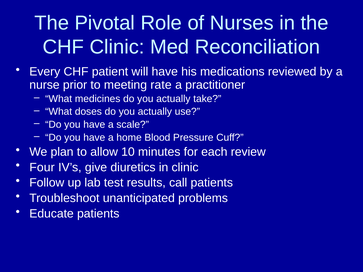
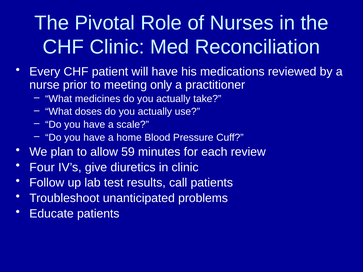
rate: rate -> only (161, 85)
10: 10 -> 59 (128, 152)
